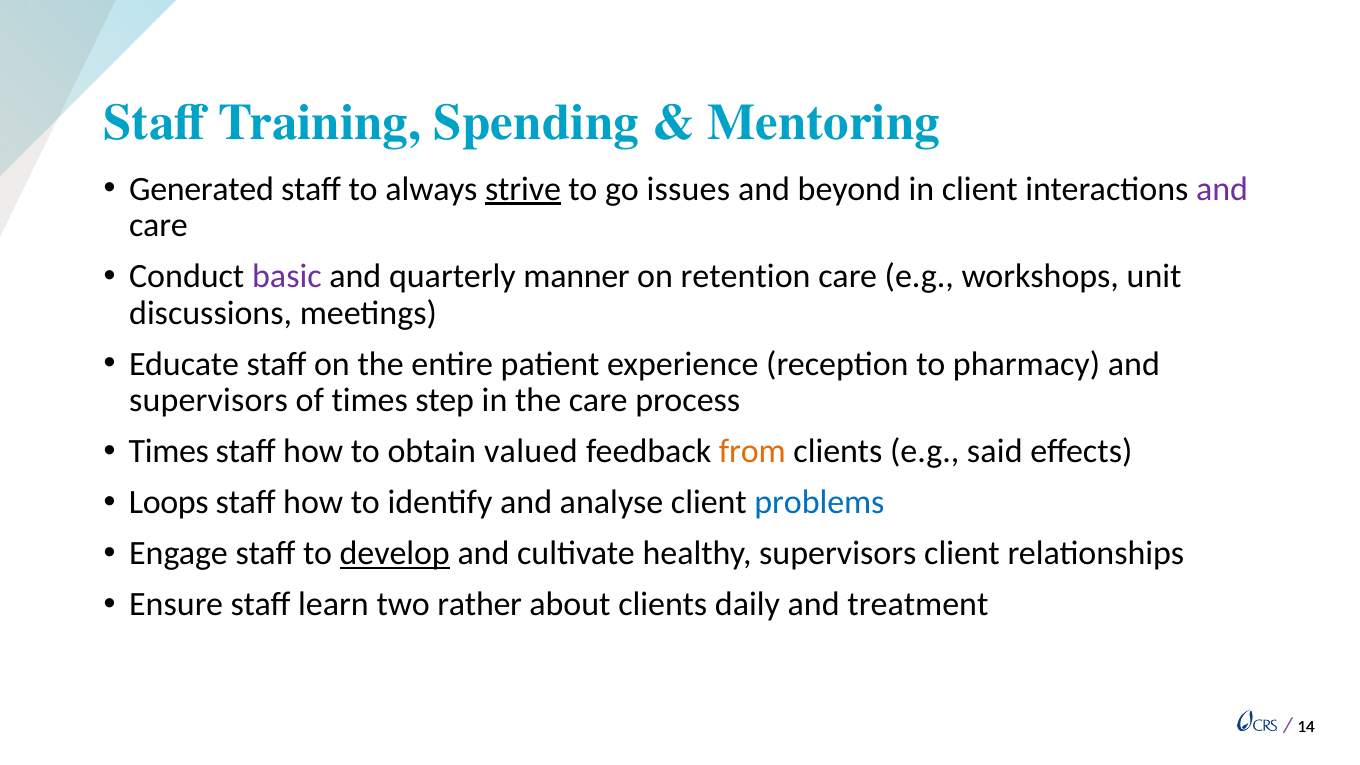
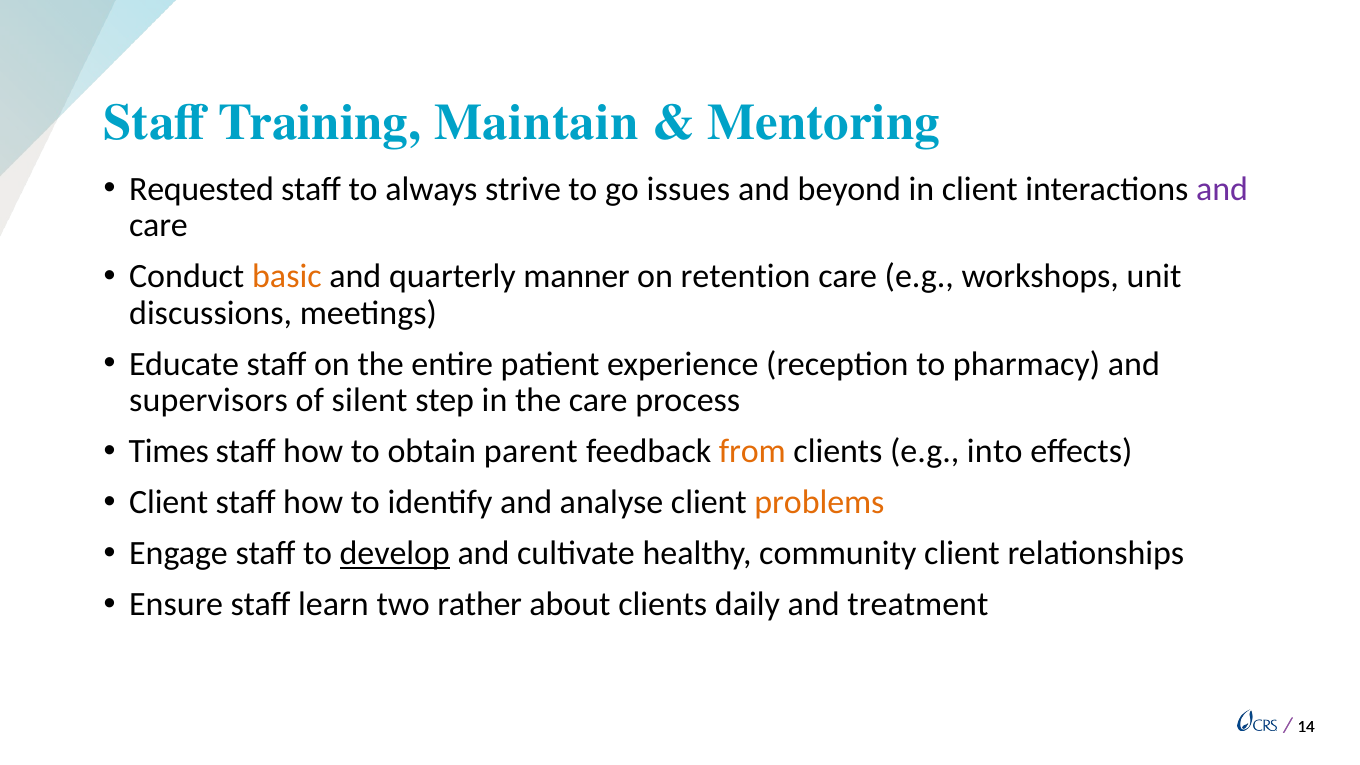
Spending: Spending -> Maintain (536, 123)
Generated: Generated -> Requested (202, 189)
strive underline: present -> none (523, 189)
basic colour: purple -> orange (287, 276)
of times: times -> silent (370, 401)
valued: valued -> parent (531, 452)
said: said -> into (995, 452)
Loops: Loops -> Client (169, 503)
problems colour: blue -> orange (819, 503)
healthy supervisors: supervisors -> community (838, 553)
